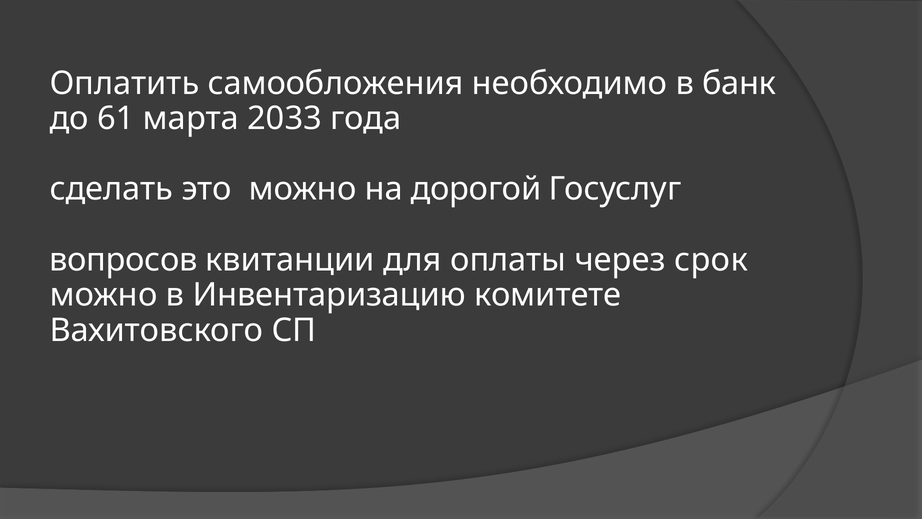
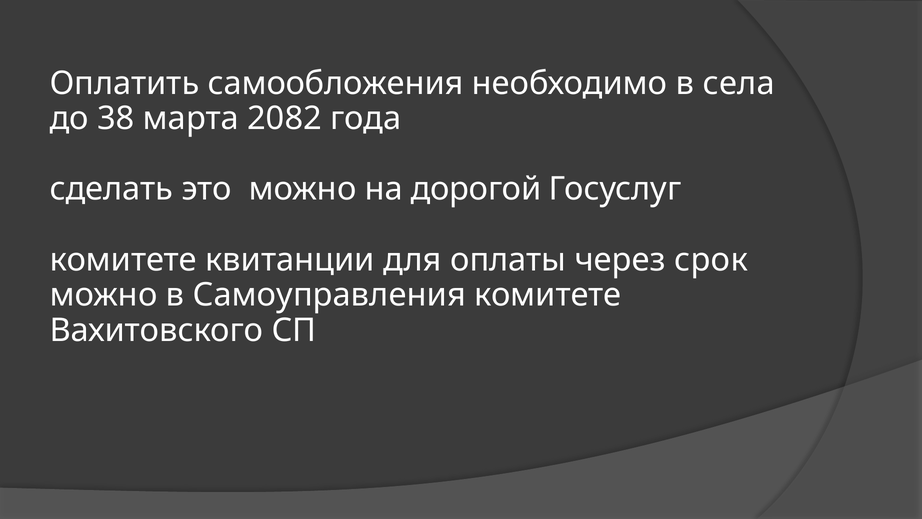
банк: банк -> села (739, 83)
61: 61 -> 38 (116, 119)
2033: 2033 -> 2082 (285, 119)
вопросов: вопросов -> комитете (123, 260)
Инвентаризацию: Инвентаризацию -> Самоуправления (329, 295)
